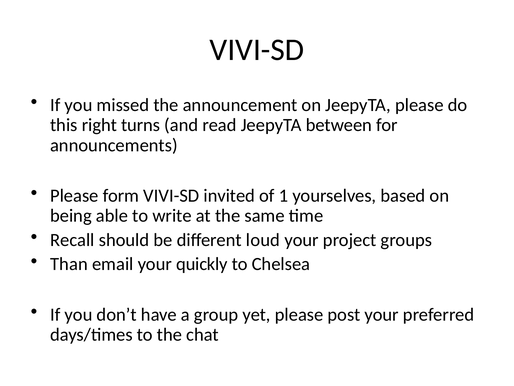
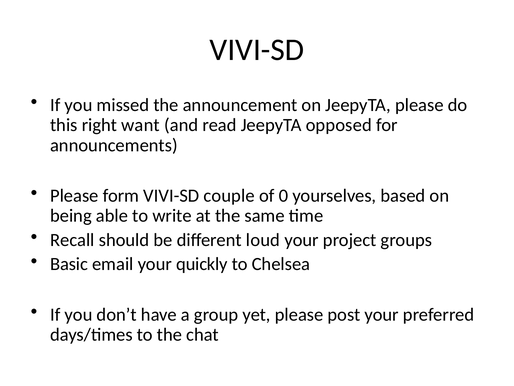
turns: turns -> want (141, 125)
between: between -> opposed (339, 125)
invited: invited -> couple (229, 196)
1: 1 -> 0 (283, 196)
Than: Than -> Basic (69, 264)
